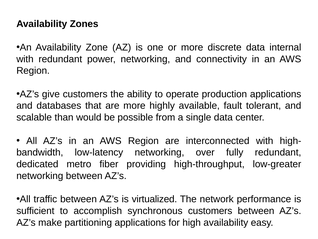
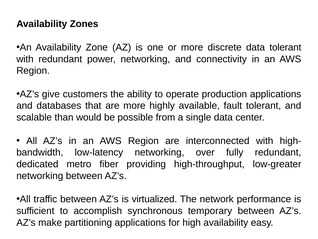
data internal: internal -> tolerant (285, 47)
synchronous customers: customers -> temporary (210, 210)
